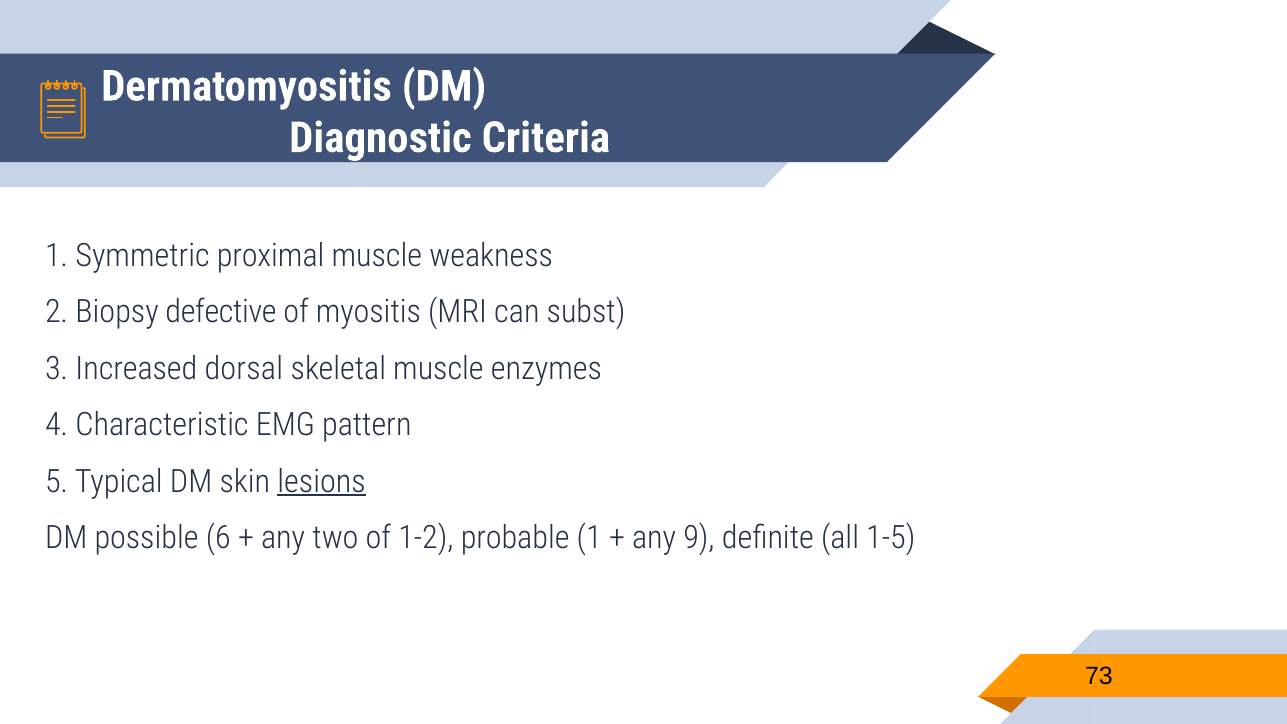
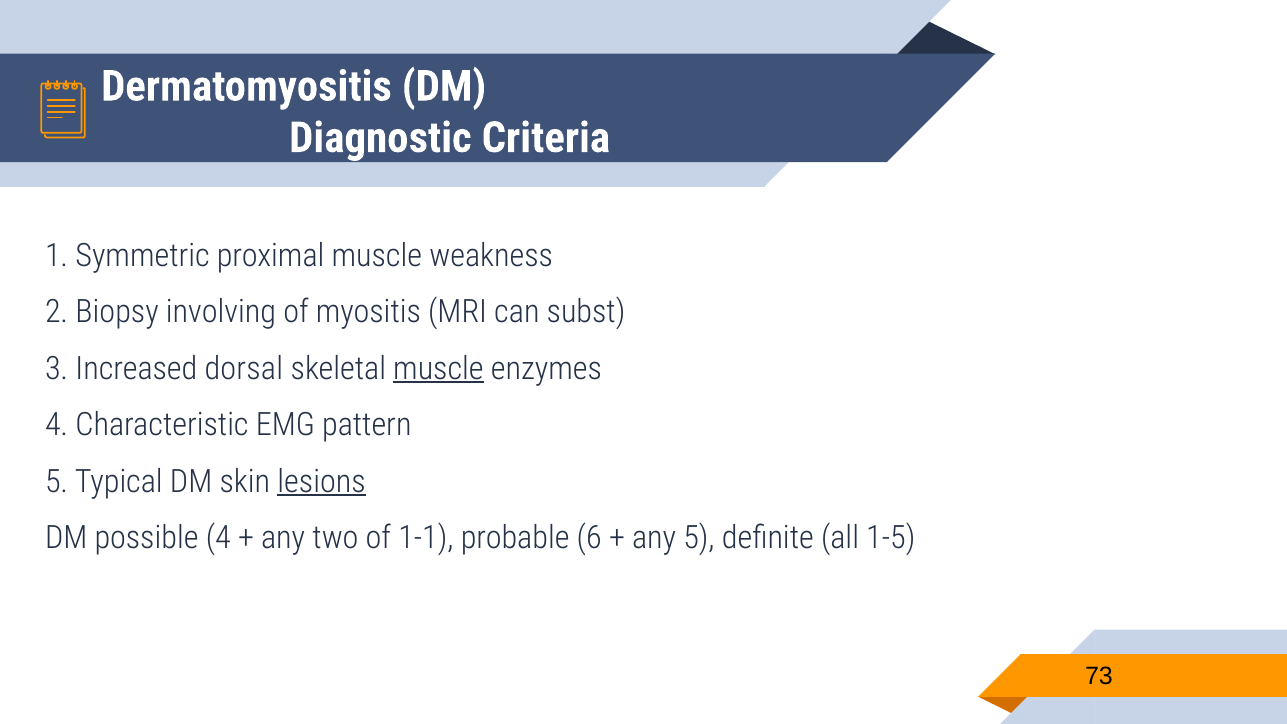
defective: defective -> involving (221, 312)
muscle underline: none -> present (438, 368)
possible 6: 6 -> 4 (218, 538)
1-2: 1-2 -> 1-1 (426, 538)
probable 1: 1 -> 6 (589, 538)
any 9: 9 -> 5 (699, 538)
